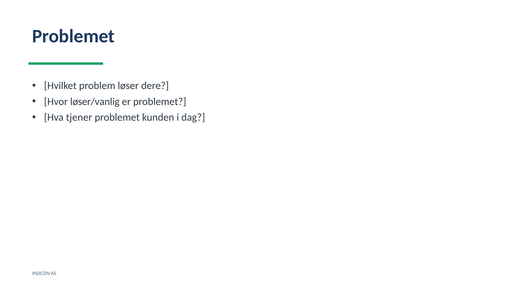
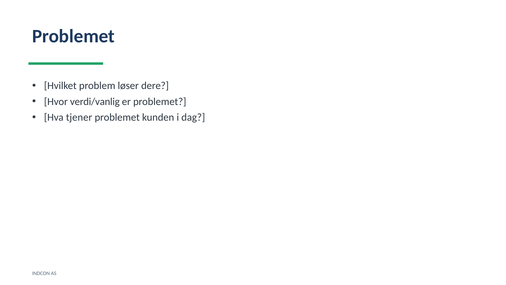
løser/vanlig: løser/vanlig -> verdi/vanlig (95, 102)
